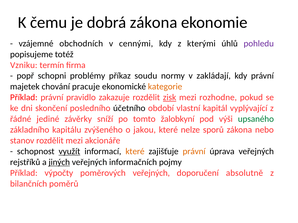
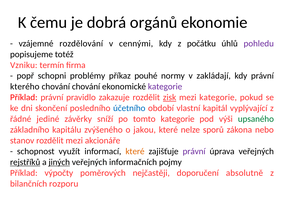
dobrá zákona: zákona -> orgánů (154, 23)
obchodních: obchodních -> rozdělování (81, 44)
kterými: kterými -> počátku (201, 44)
soudu: soudu -> pouhé (146, 76)
majetek: majetek -> kterého (25, 87)
chování pracuje: pracuje -> chování (86, 87)
kategorie colour: orange -> purple (165, 87)
mezi rozhodne: rozhodne -> kategorie (218, 98)
účetního colour: black -> blue (129, 108)
tomto žalobkyní: žalobkyní -> kategorie (178, 119)
využít underline: present -> none (69, 152)
právní colour: orange -> purple (194, 152)
rejstříků underline: none -> present (25, 162)
poměrových veřejných: veřejných -> nejčastěji (151, 173)
poměrů: poměrů -> rozporu (64, 184)
